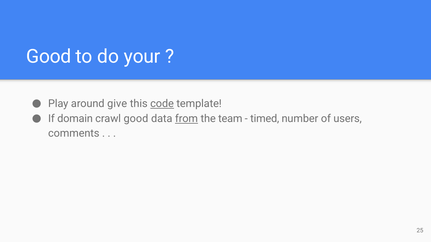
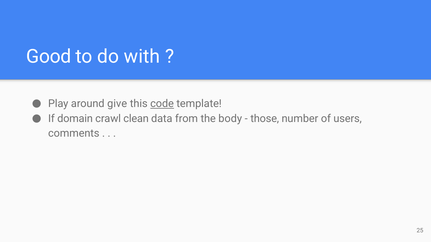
your: your -> with (142, 57)
crawl good: good -> clean (136, 119)
from underline: present -> none (186, 119)
team: team -> body (230, 119)
timed: timed -> those (265, 119)
